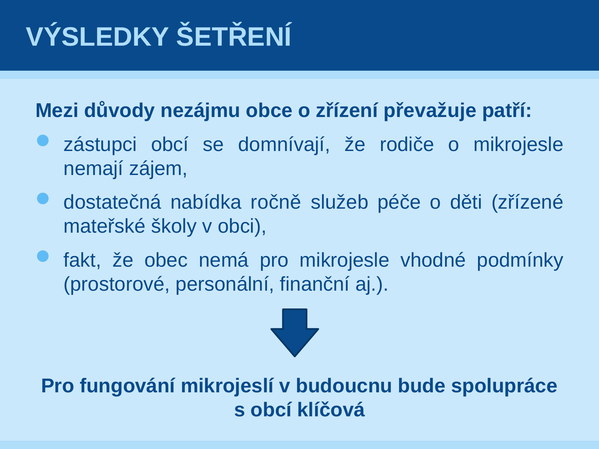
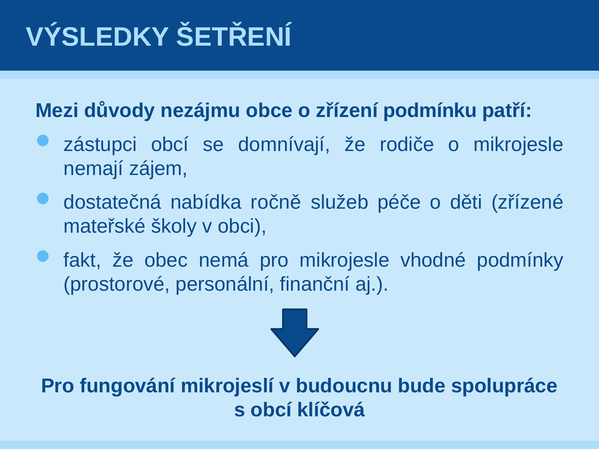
převažuje: převažuje -> podmínku (430, 111)
